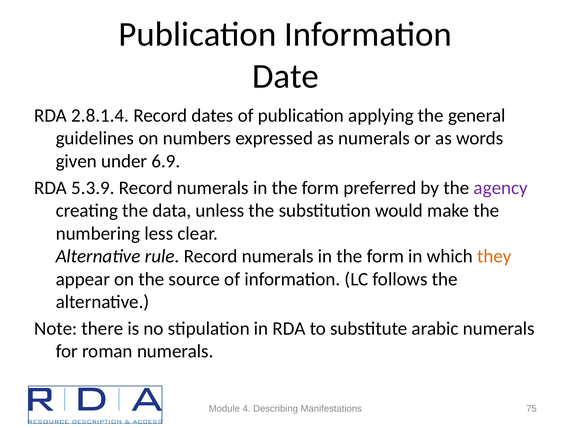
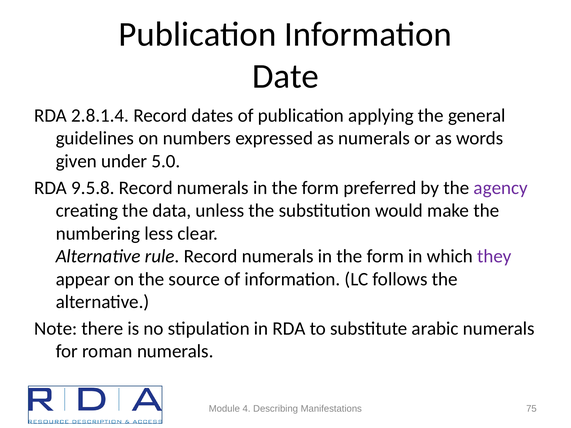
6.9: 6.9 -> 5.0 (166, 161)
5.3.9: 5.3.9 -> 9.5.8 (93, 188)
they colour: orange -> purple (494, 256)
